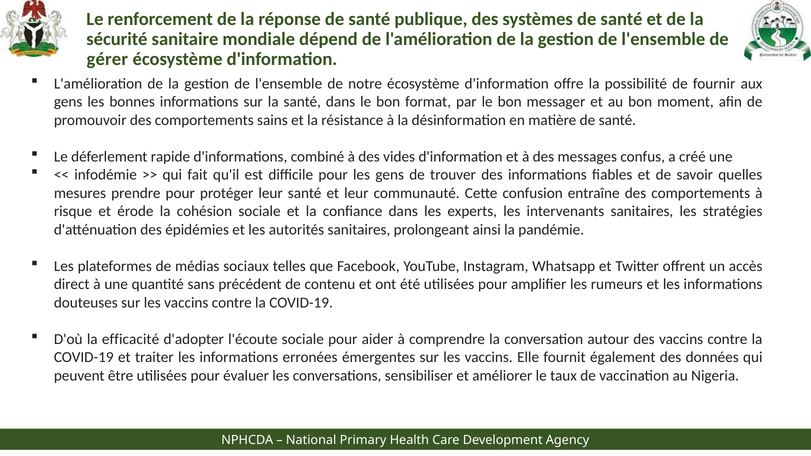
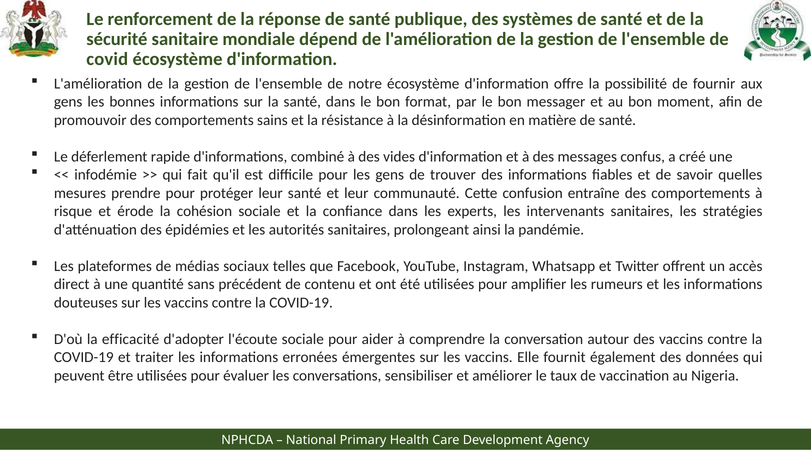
gérer: gérer -> covid (107, 59)
